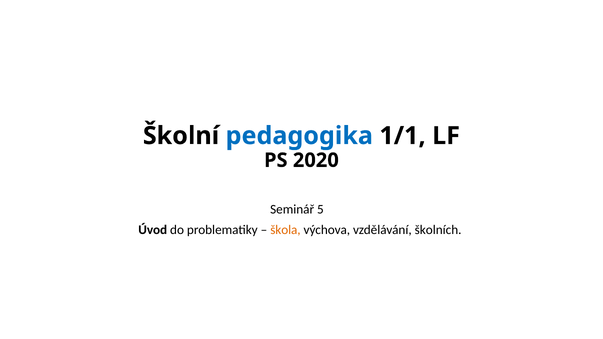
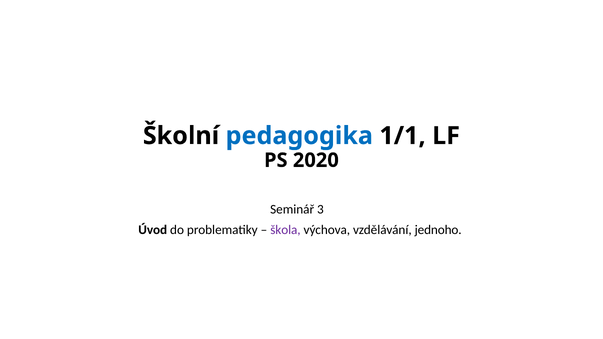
5: 5 -> 3 (320, 210)
škola colour: orange -> purple (285, 230)
školních: školních -> jednoho (438, 230)
